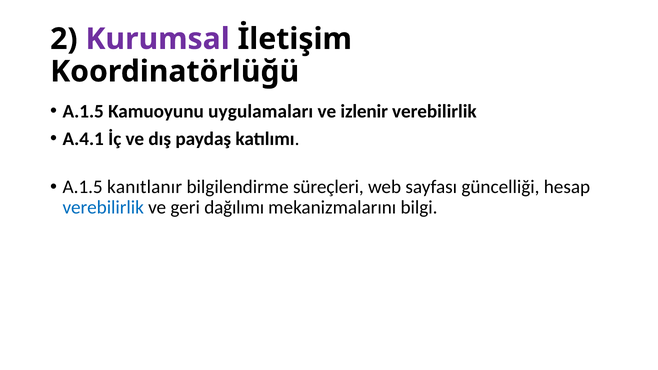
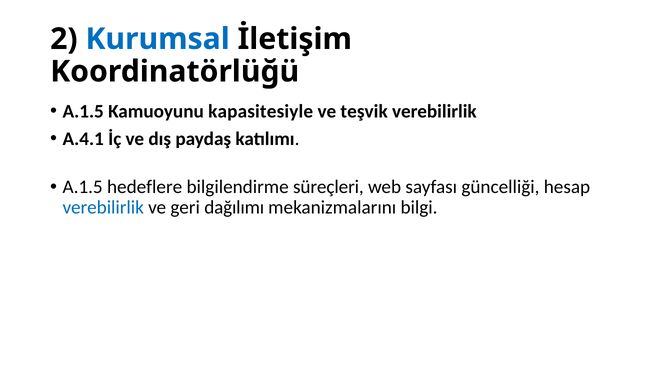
Kurumsal colour: purple -> blue (158, 39)
uygulamaları: uygulamaları -> kapasitesiyle (261, 111)
izlenir: izlenir -> teşvik (364, 111)
kanıtlanır: kanıtlanır -> hedeflere (145, 187)
